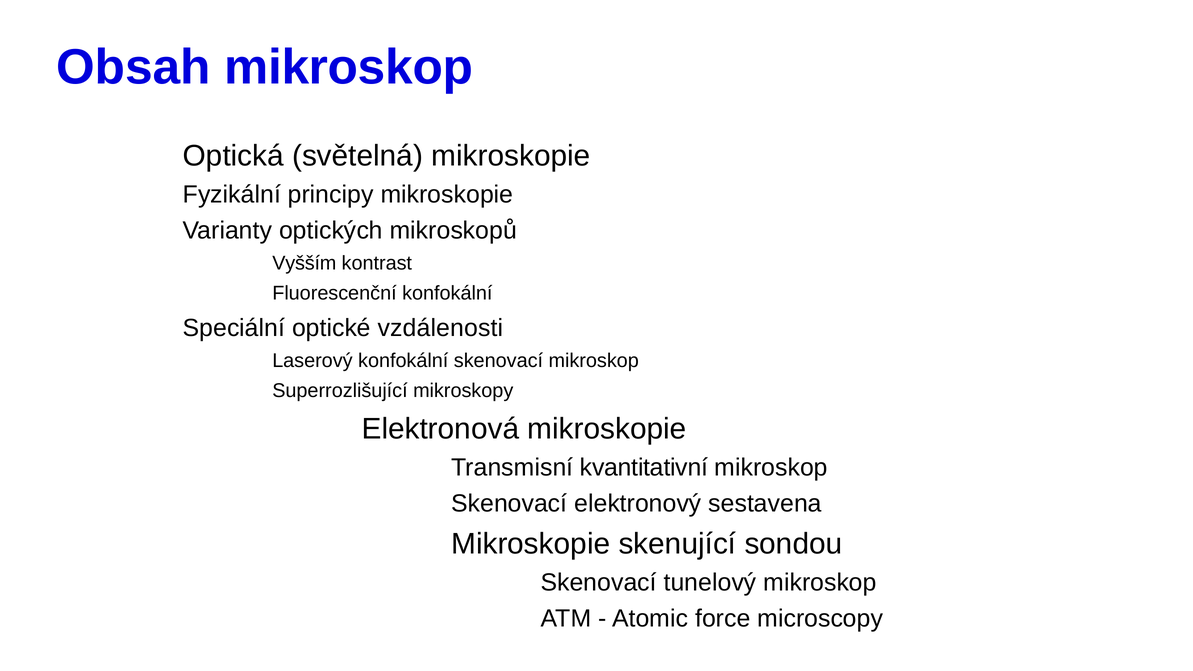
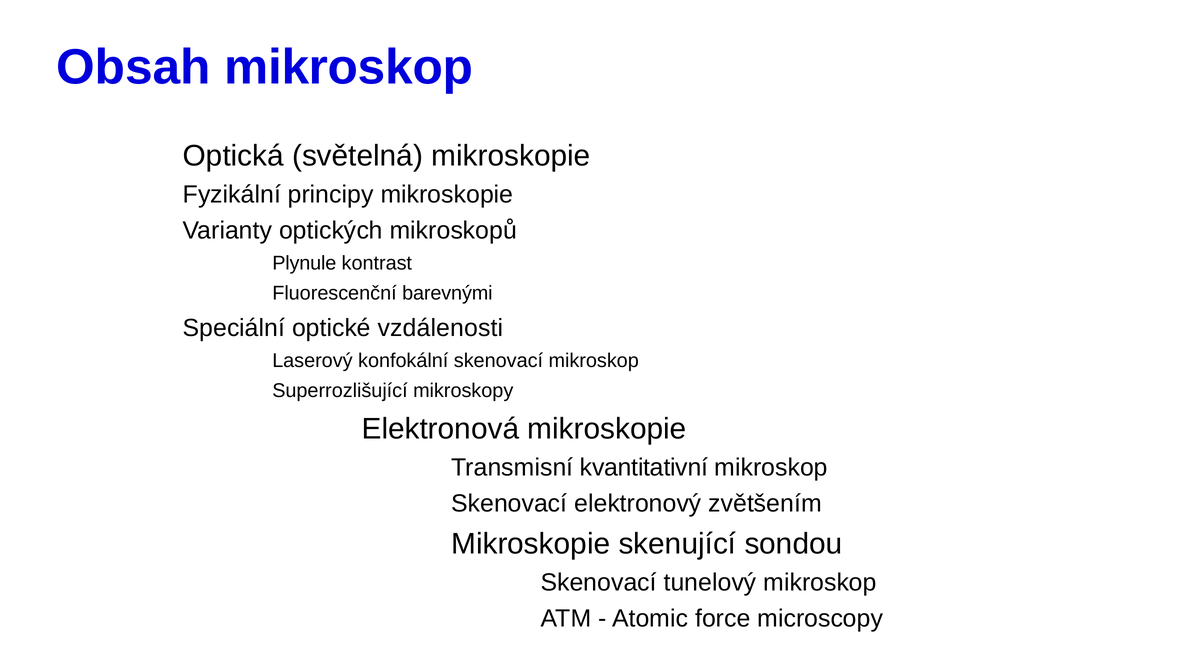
Vyšším: Vyšším -> Plynule (304, 263)
Fluorescenční konfokální: konfokální -> barevnými (447, 293)
sestavena: sestavena -> zvětšením (765, 503)
